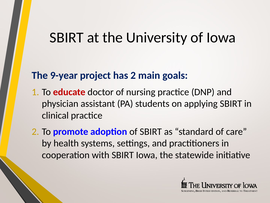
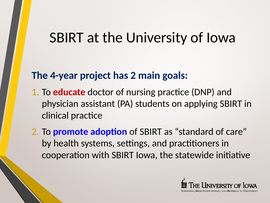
9-year: 9-year -> 4-year (64, 75)
